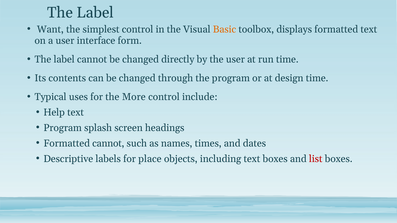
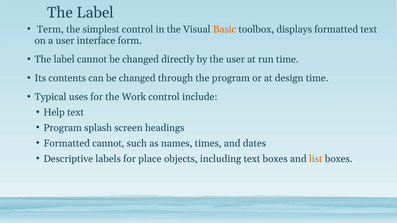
Want: Want -> Term (50, 29)
More: More -> Work (134, 97)
list colour: red -> orange (316, 159)
